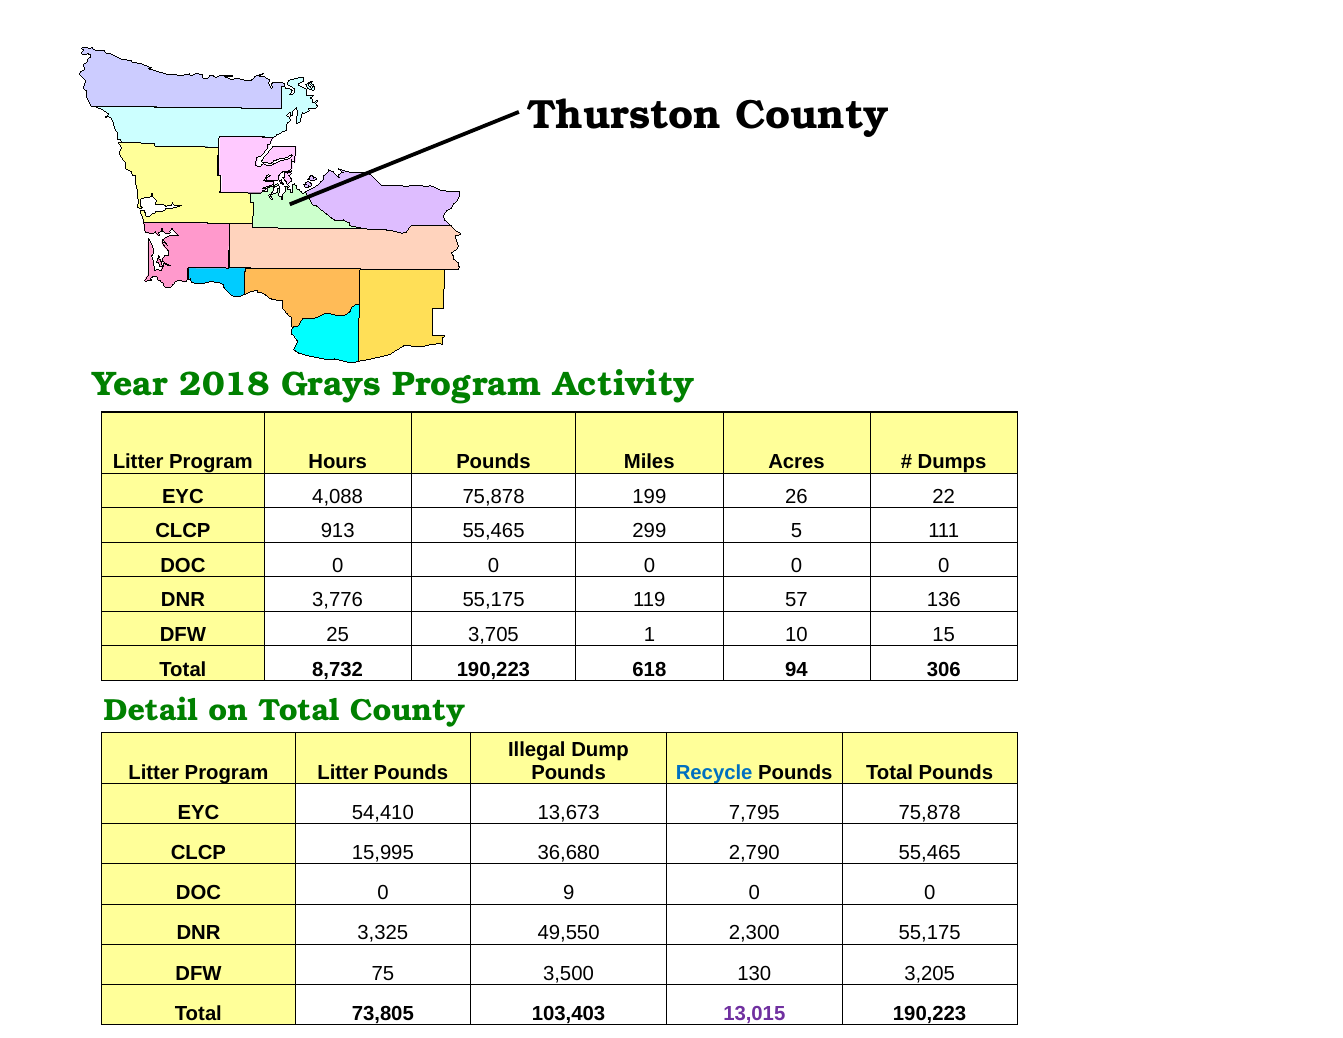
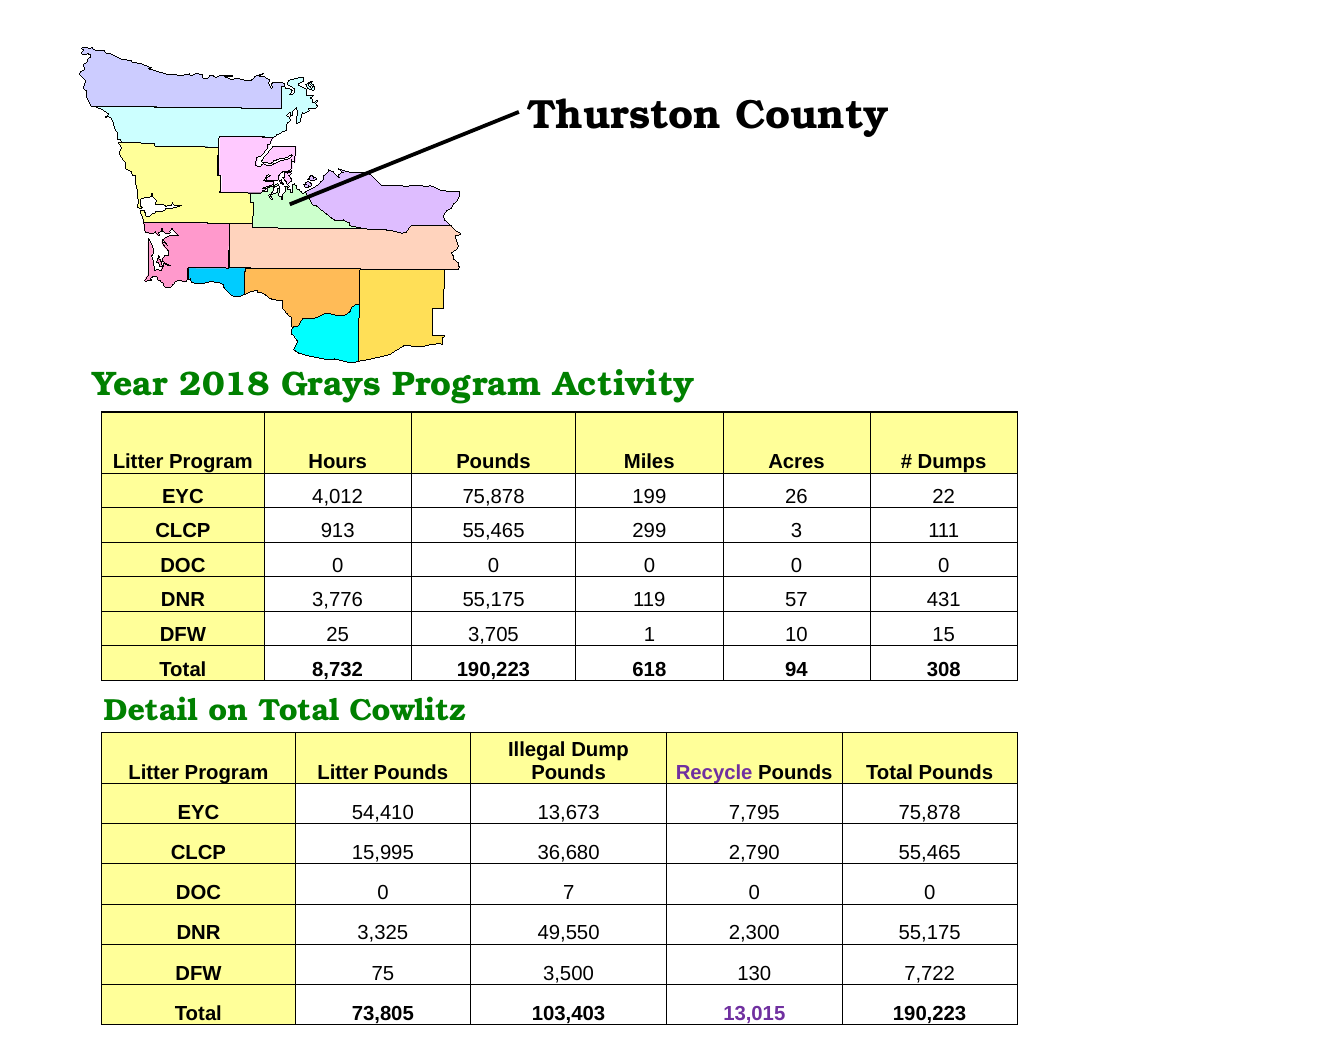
4,088: 4,088 -> 4,012 (338, 496)
5: 5 -> 3 (797, 531)
136: 136 -> 431 (944, 600)
306: 306 -> 308 (944, 669)
Total County: County -> Cowlitz (408, 710)
Recycle colour: blue -> purple (714, 772)
9: 9 -> 7 (569, 893)
3,205: 3,205 -> 7,722 (930, 973)
